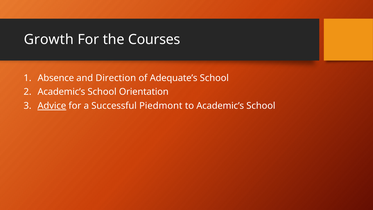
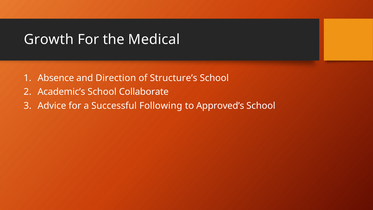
Courses: Courses -> Medical (154, 39)
Adequate’s: Adequate’s -> Structure’s (174, 78)
Orientation: Orientation -> Collaborate (144, 92)
Advice underline: present -> none (52, 106)
Piedmont: Piedmont -> Following (161, 106)
to Academic’s: Academic’s -> Approved’s (220, 106)
